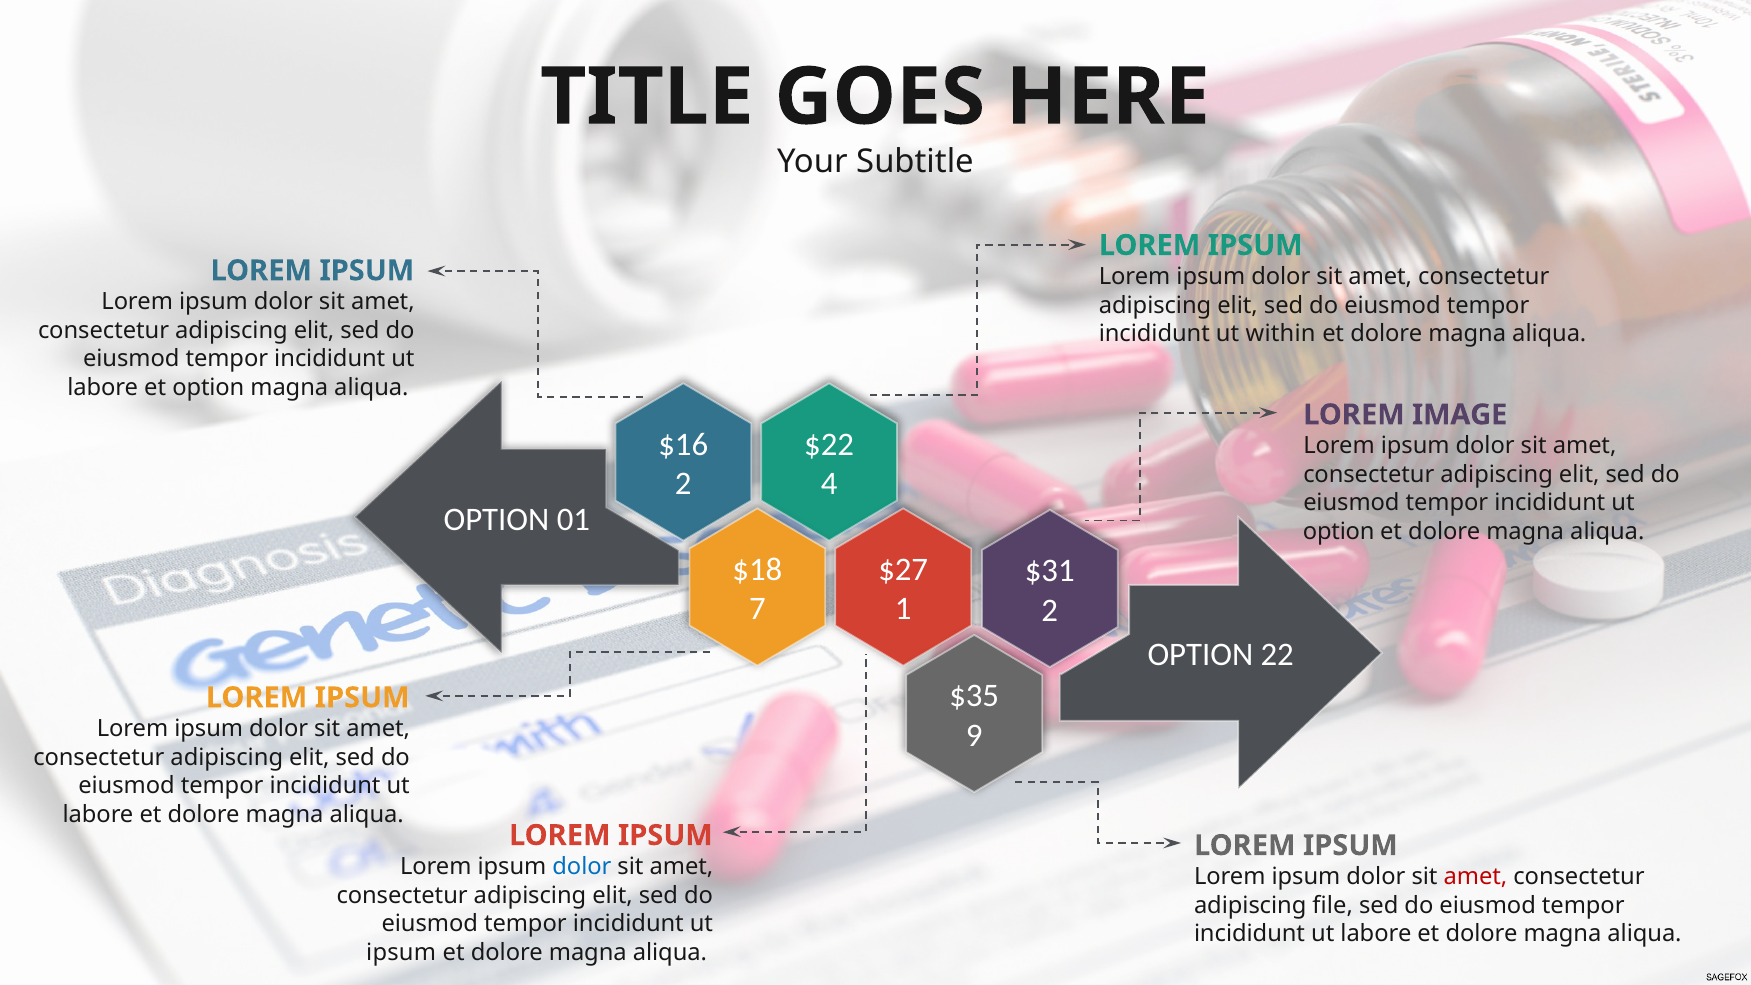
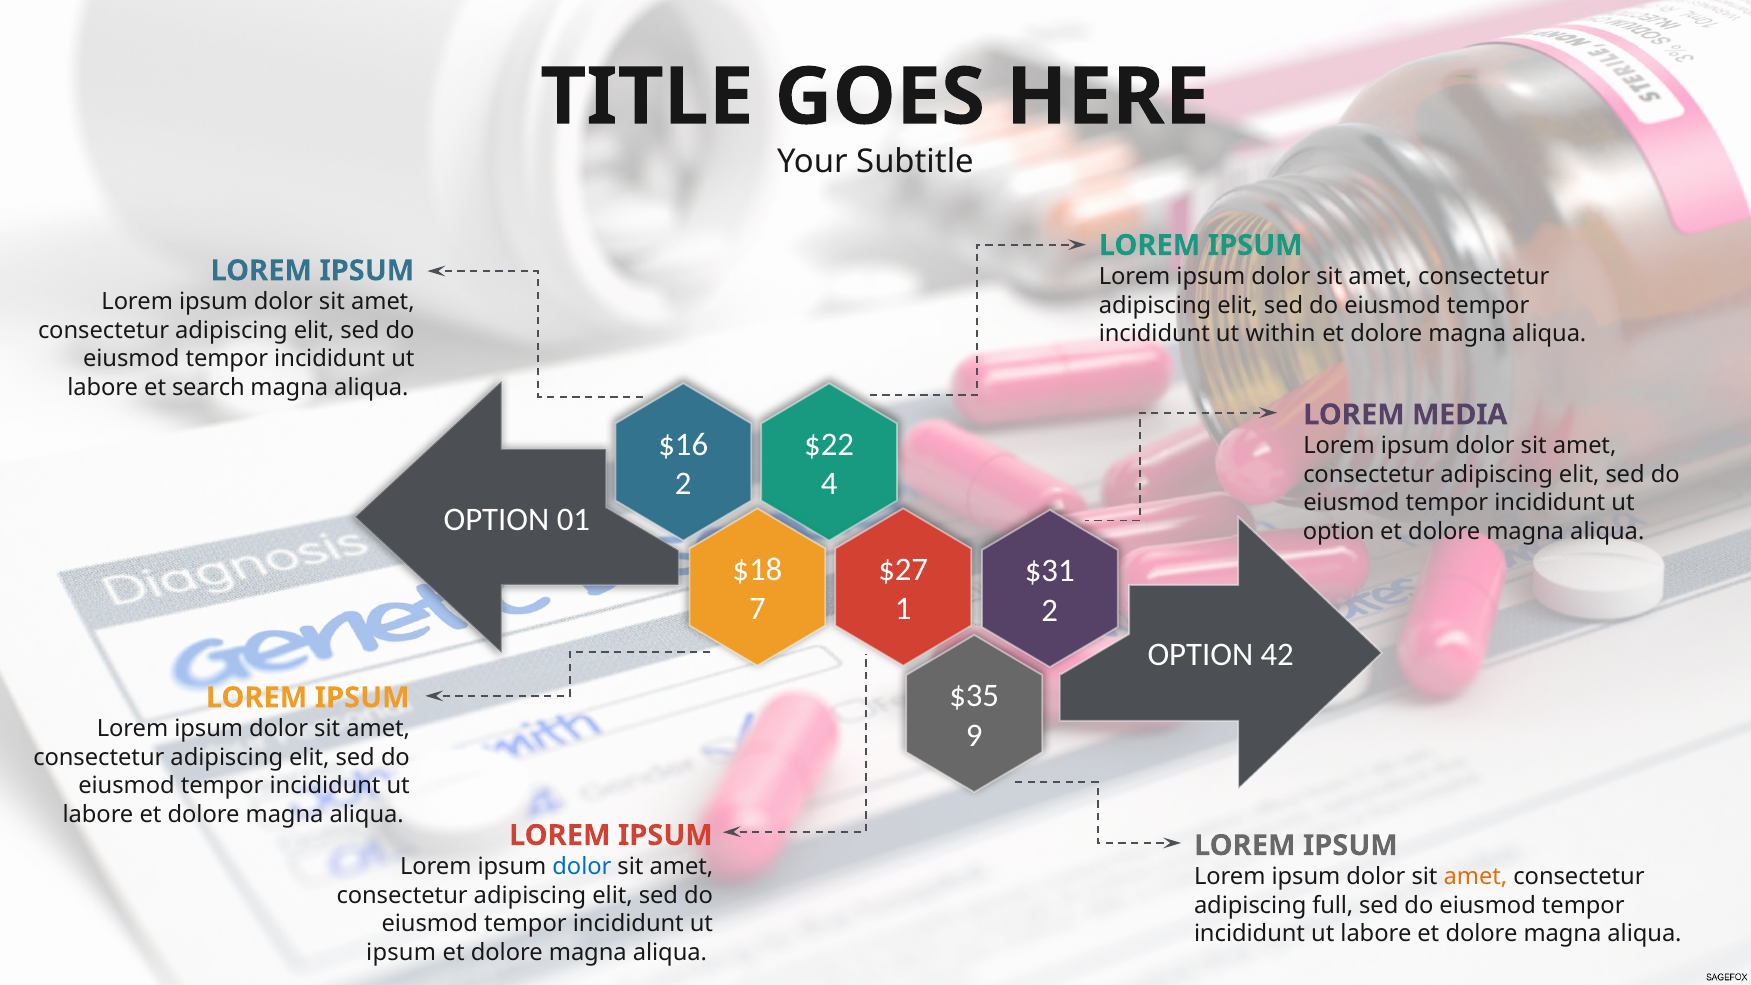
et option: option -> search (208, 387)
IMAGE: IMAGE -> MEDIA (1460, 415)
22: 22 -> 42 (1277, 655)
amet colour: red -> orange (1475, 877)
file: file -> full (1333, 905)
